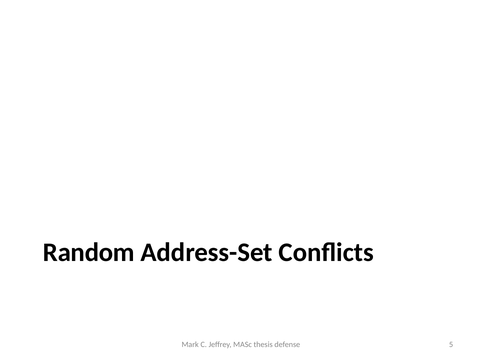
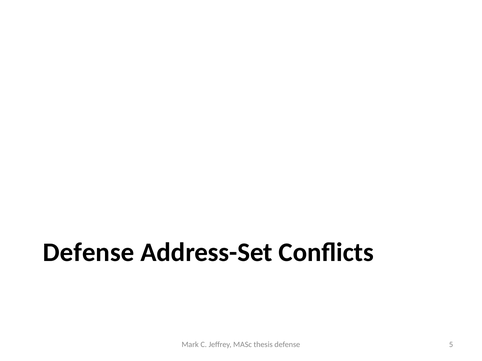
Random: Random -> Defense (89, 253)
